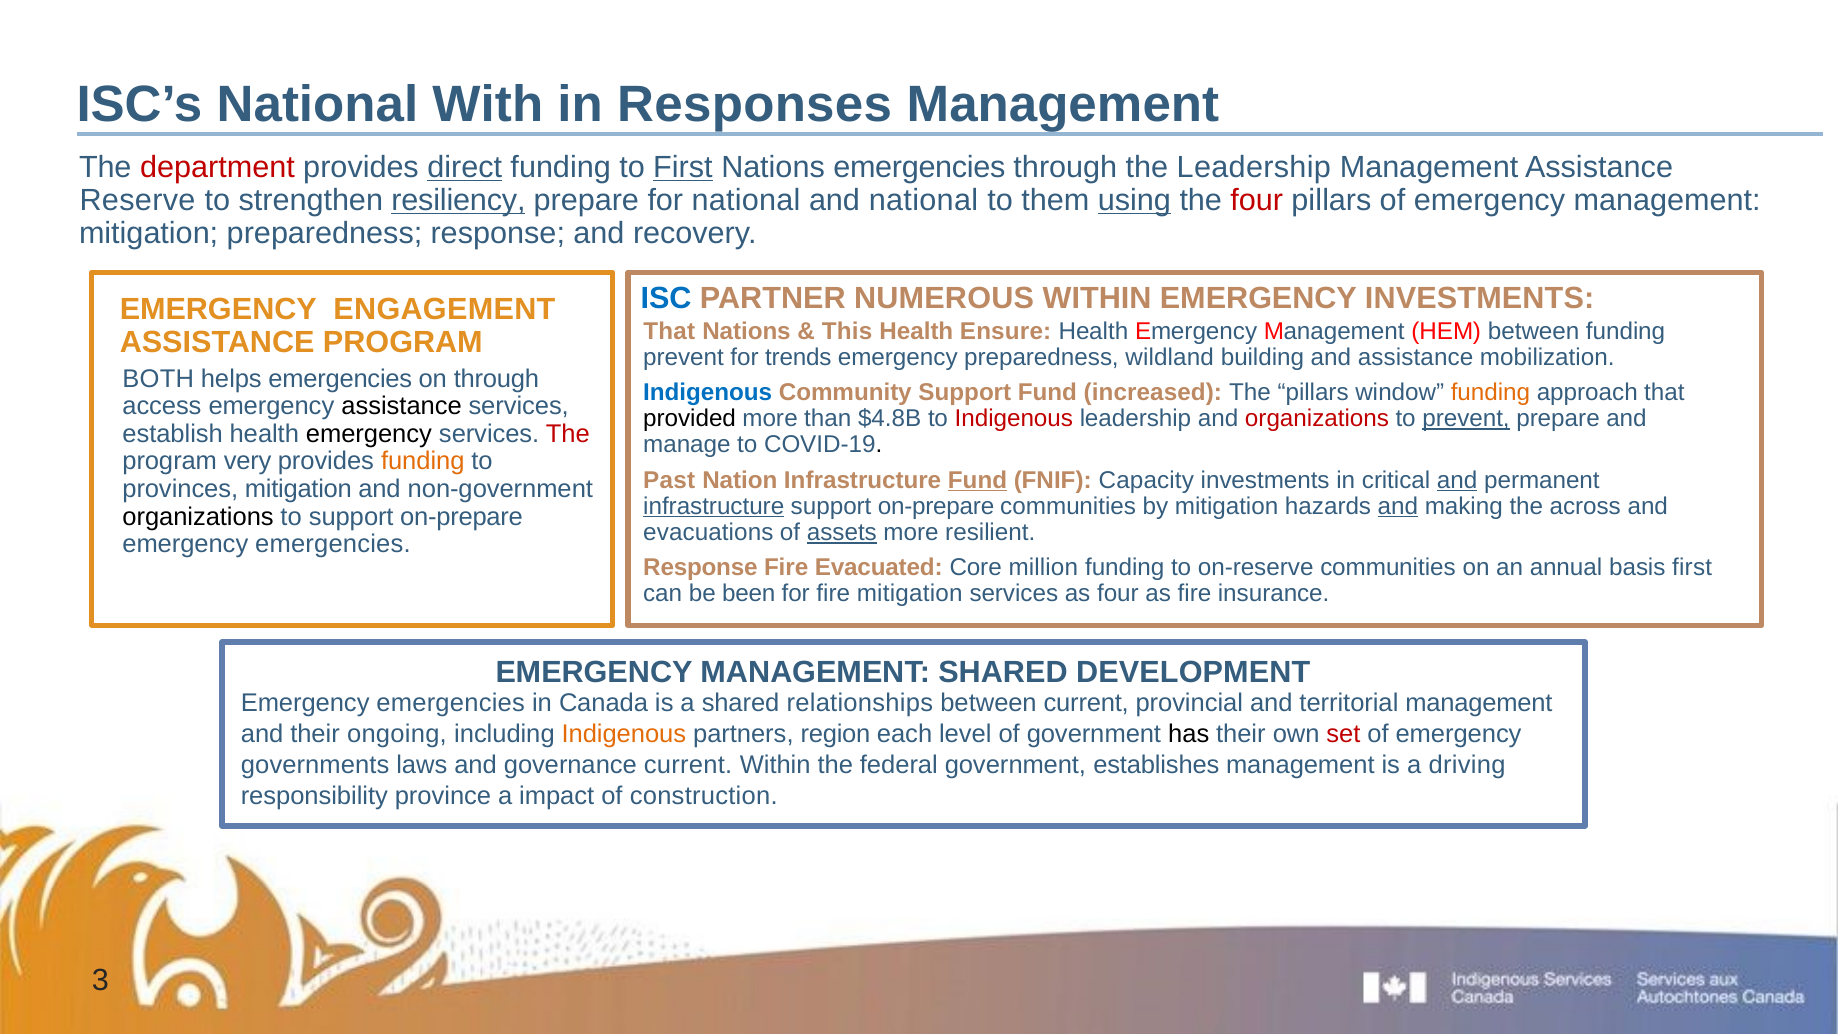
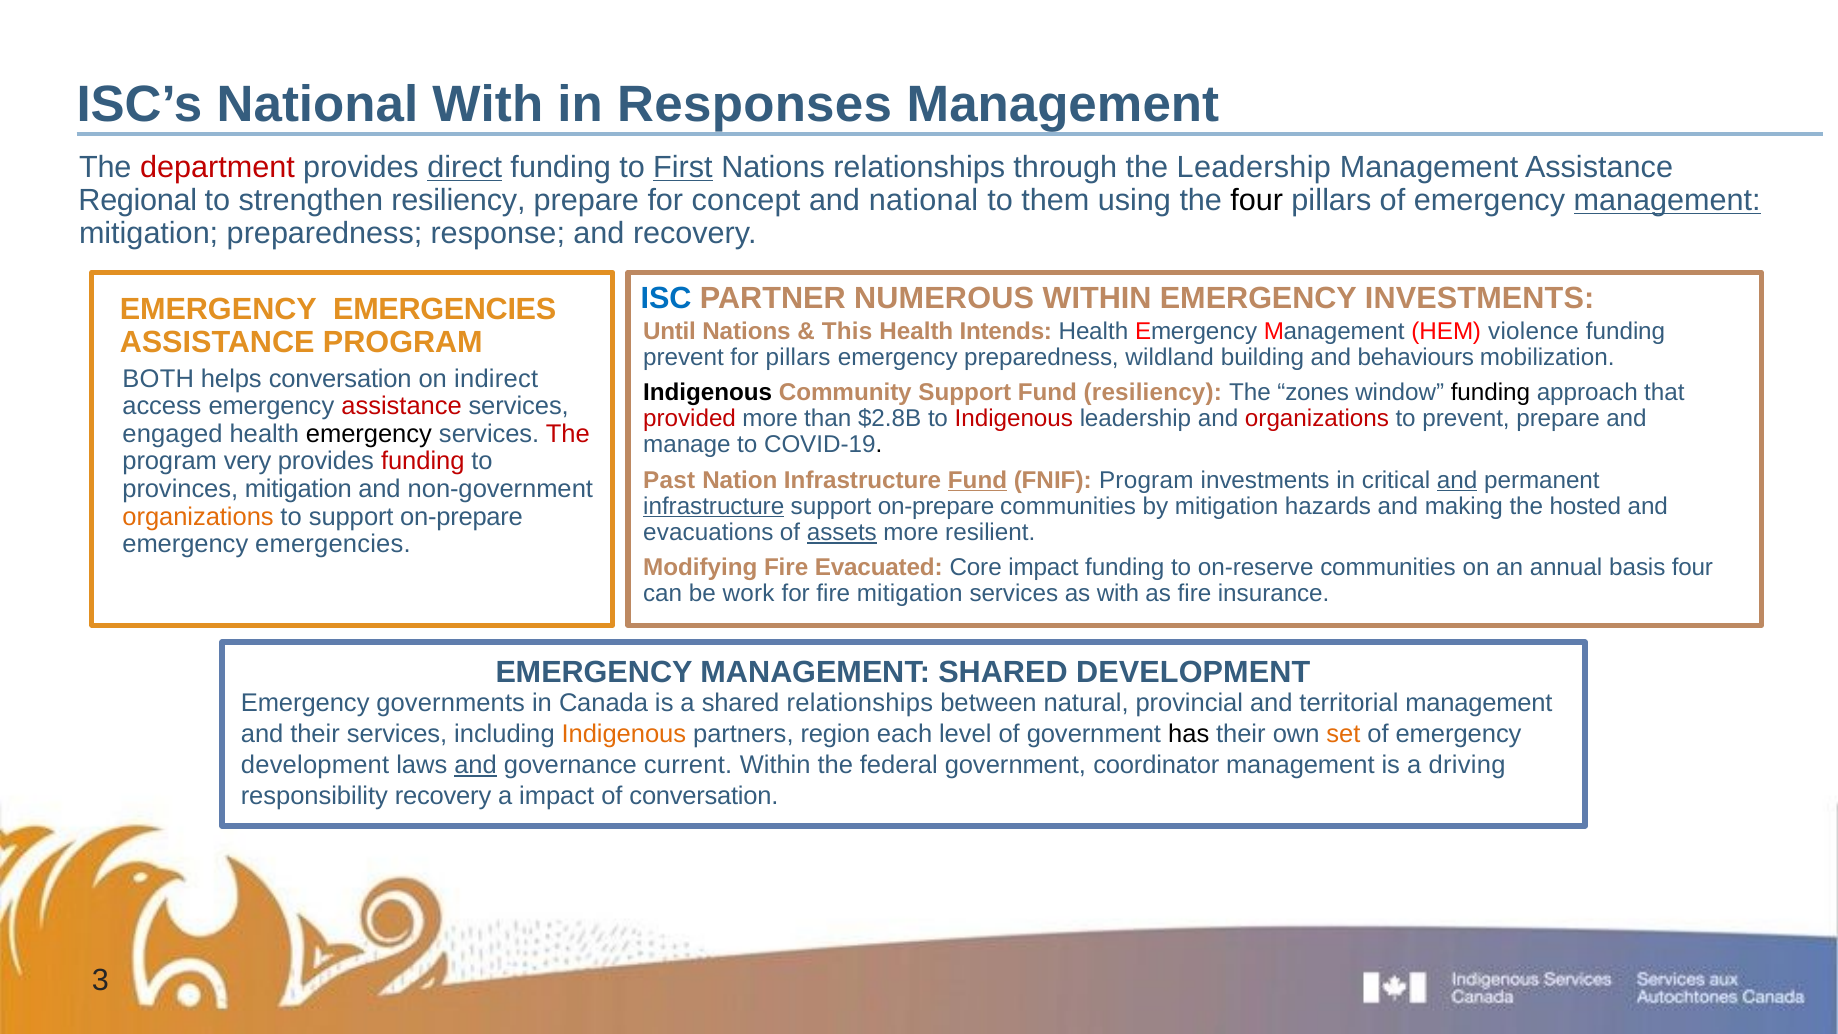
Nations emergencies: emergencies -> relationships (919, 167)
Reserve: Reserve -> Regional (138, 200)
resiliency underline: present -> none (458, 200)
for national: national -> concept (746, 200)
using underline: present -> none (1134, 200)
four colour: red -> black (1257, 200)
management underline: none -> present (1667, 200)
ENGAGEMENT: ENGAGEMENT -> EMERGENCIES (445, 310)
That: That -> Until (669, 331)
Ensure: Ensure -> Intends (1006, 331)
HEM between: between -> violence (1534, 331)
for trends: trends -> pillars (798, 357)
and assistance: assistance -> behaviours (1416, 357)
helps emergencies: emergencies -> conversation (340, 379)
on through: through -> indirect (496, 379)
Indigenous colour: blue -> black (708, 393)
Fund increased: increased -> resiliency (1153, 393)
The pillars: pillars -> zones (1313, 393)
funding colour: orange -> black (1490, 393)
assistance colour: black -> red (402, 406)
provided colour: black -> red (690, 419)
$4.8B: $4.8B -> $2.8B (890, 419)
prevent underline: present -> none (1466, 419)
establish: establish -> engaged (173, 434)
funding colour: orange -> red (423, 461)
FNIF Capacity: Capacity -> Program (1146, 480)
and underline: present -> none (1398, 506)
across: across -> hosted (1585, 506)
organizations colour: black -> orange (198, 517)
Response: Response -> Modifying (700, 568)
Core million: million -> impact (1044, 568)
basis first: first -> four (1692, 568)
been: been -> work (749, 594)
as four: four -> with (1118, 594)
emergencies: emergencies -> governments (451, 703)
between current: current -> natural (1086, 703)
their ongoing: ongoing -> services (397, 734)
set colour: red -> orange (1343, 734)
governments: governments -> development (315, 765)
and underline: none -> present (476, 765)
establishes: establishes -> coordinator (1156, 765)
responsibility province: province -> recovery (443, 796)
of construction: construction -> conversation (704, 796)
